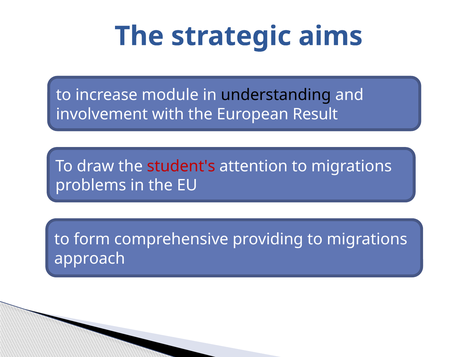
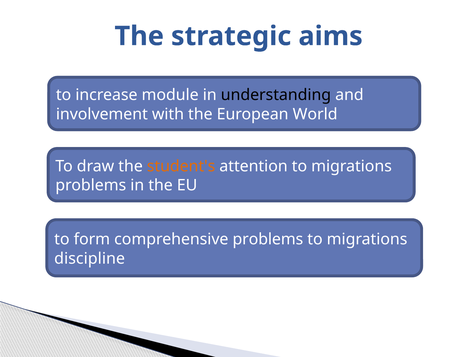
Result: Result -> World (315, 114)
student's colour: red -> orange (181, 166)
comprehensive providing: providing -> problems (268, 239)
approach: approach -> discipline (90, 258)
